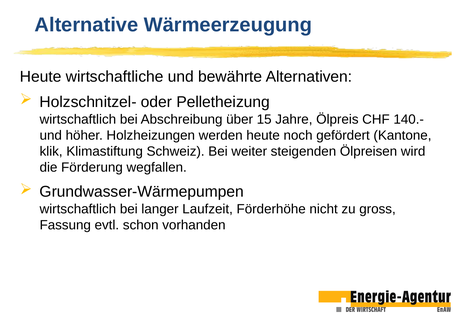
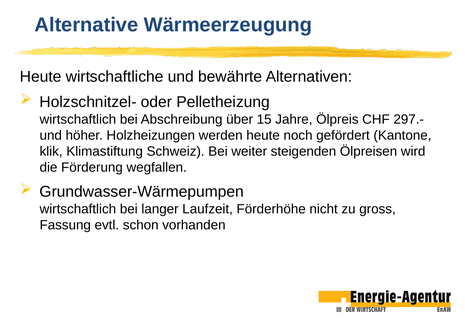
140.-: 140.- -> 297.- (409, 119)
